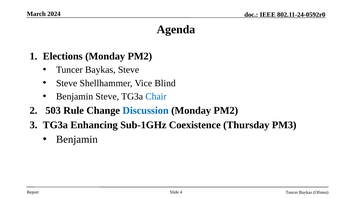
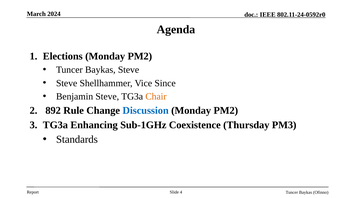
Blind: Blind -> Since (165, 83)
Chair colour: blue -> orange (156, 96)
503: 503 -> 892 (53, 111)
Benjamin: Benjamin -> Standards (77, 139)
